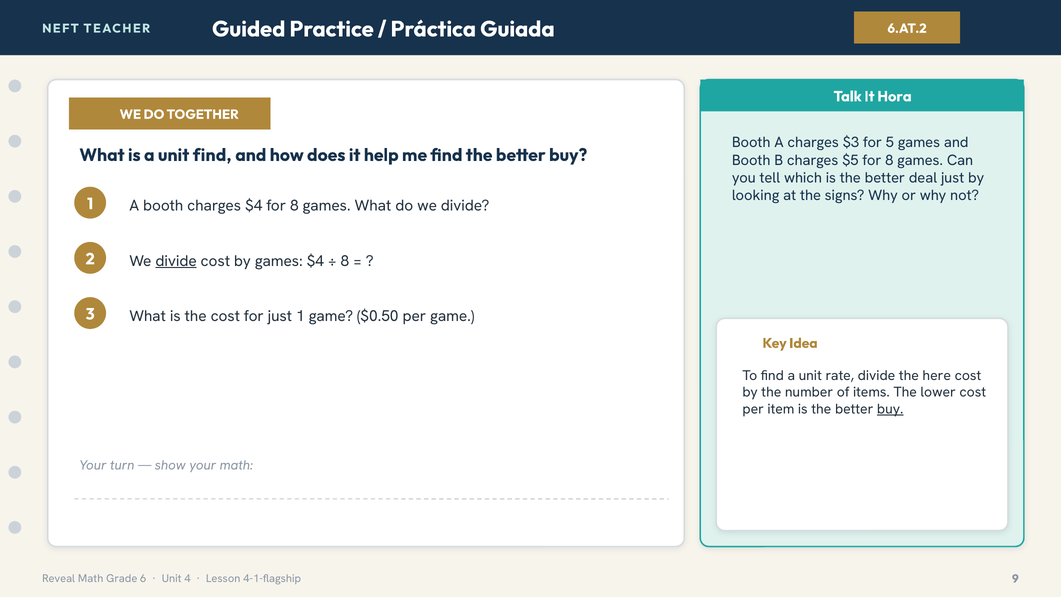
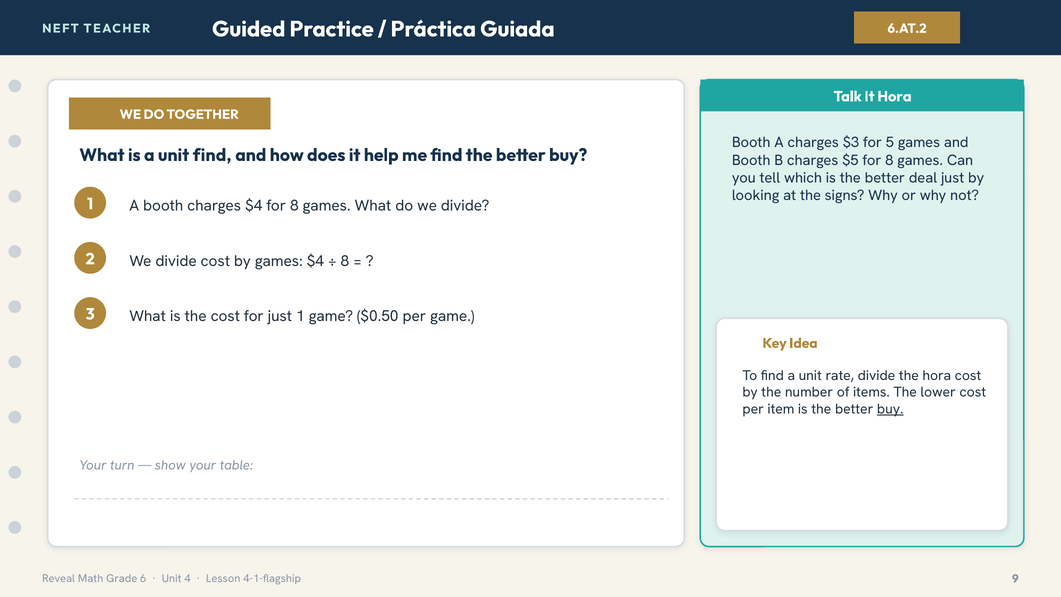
divide underline: present -> none (176, 261)
the here: here -> hora (937, 375)
your math: math -> table (236, 465)
